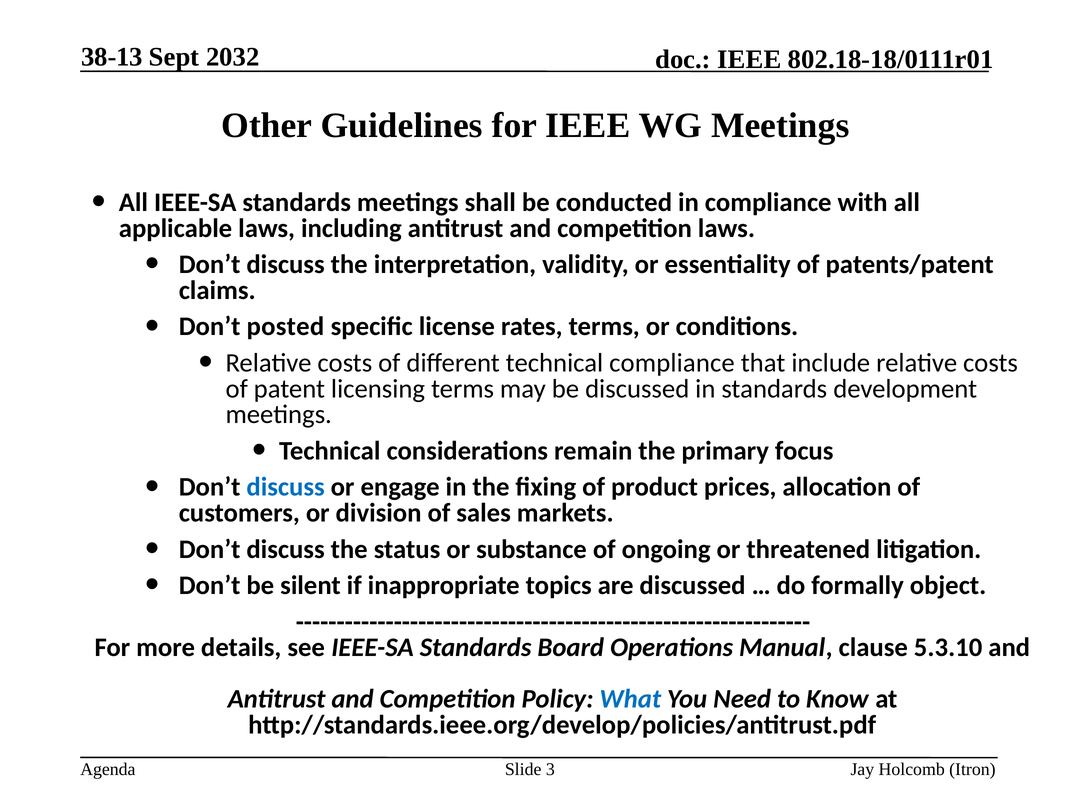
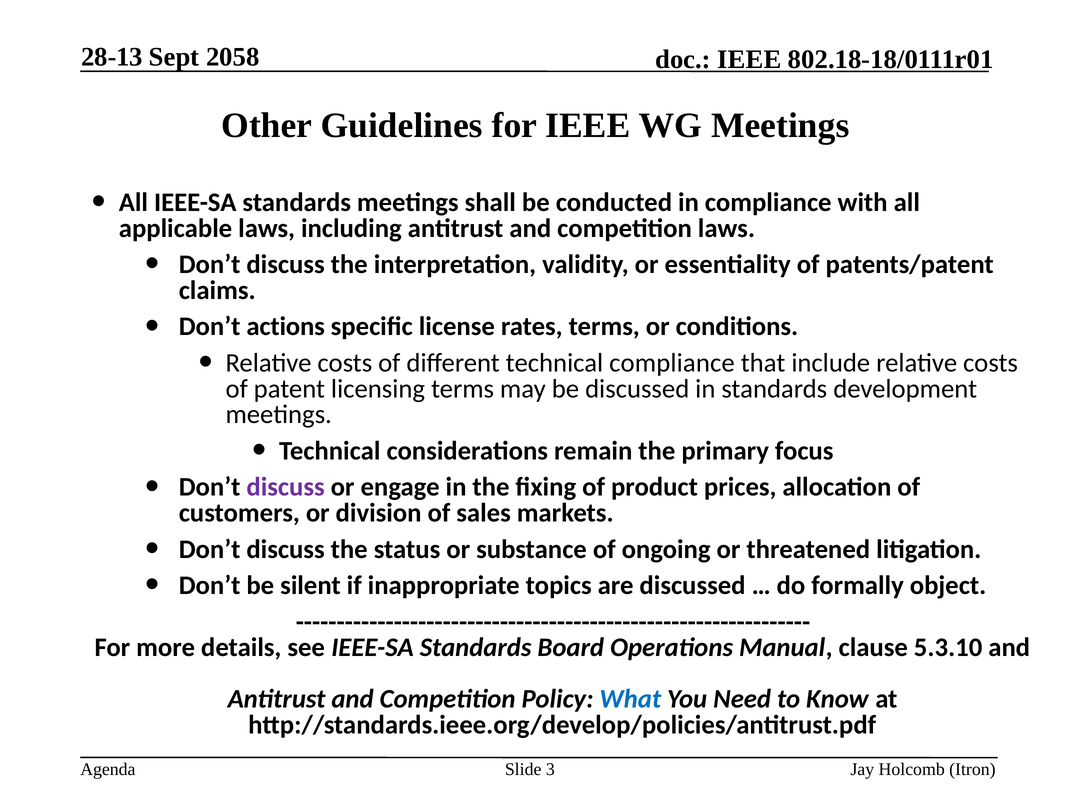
38-13: 38-13 -> 28-13 (112, 57)
2032: 2032 -> 2058 (233, 57)
posted: posted -> actions (286, 327)
discuss colour: blue -> purple (286, 487)
